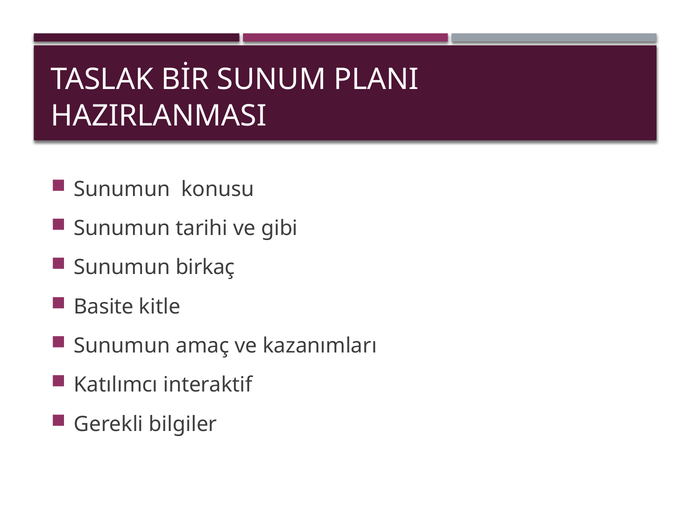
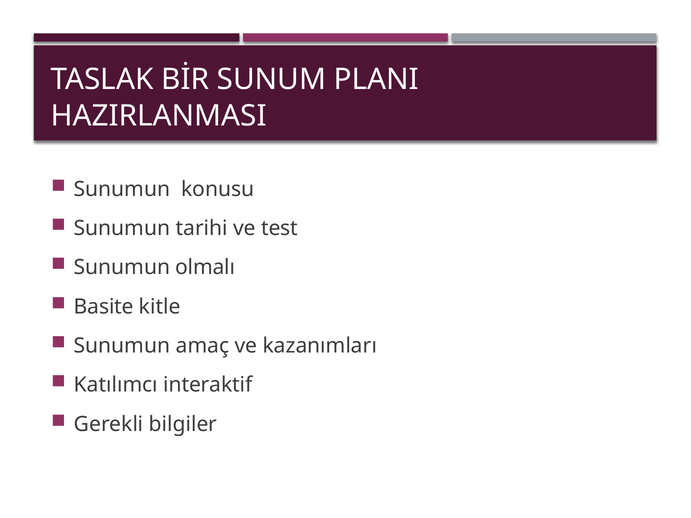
gibi: gibi -> test (280, 228)
birkaç: birkaç -> olmalı (205, 268)
